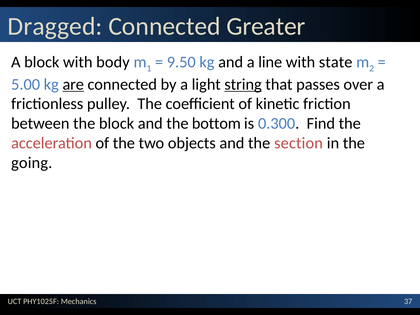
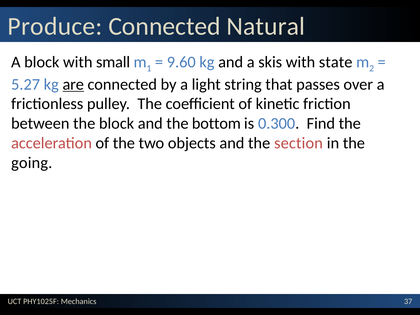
Dragged: Dragged -> Produce (55, 26)
Greater: Greater -> Natural (266, 26)
body: body -> small (113, 62)
9.50: 9.50 -> 9.60 (181, 62)
line: line -> skis (270, 62)
5.00: 5.00 -> 5.27 (26, 84)
string underline: present -> none (243, 84)
